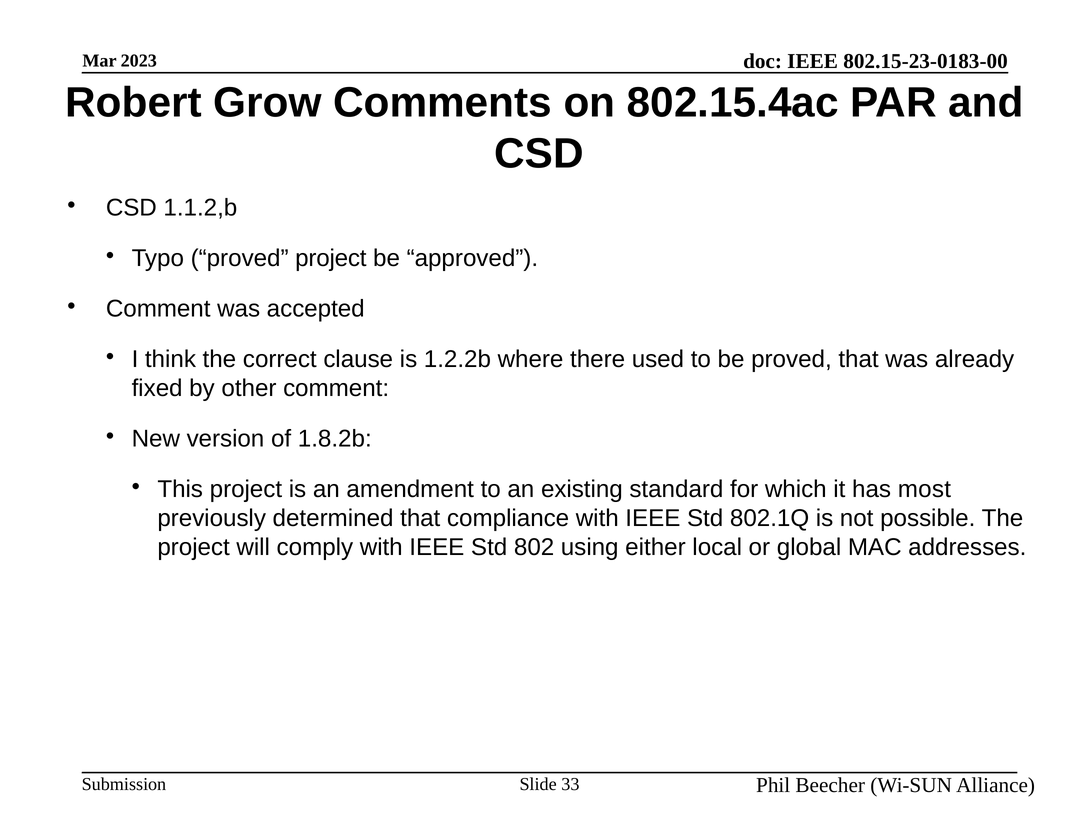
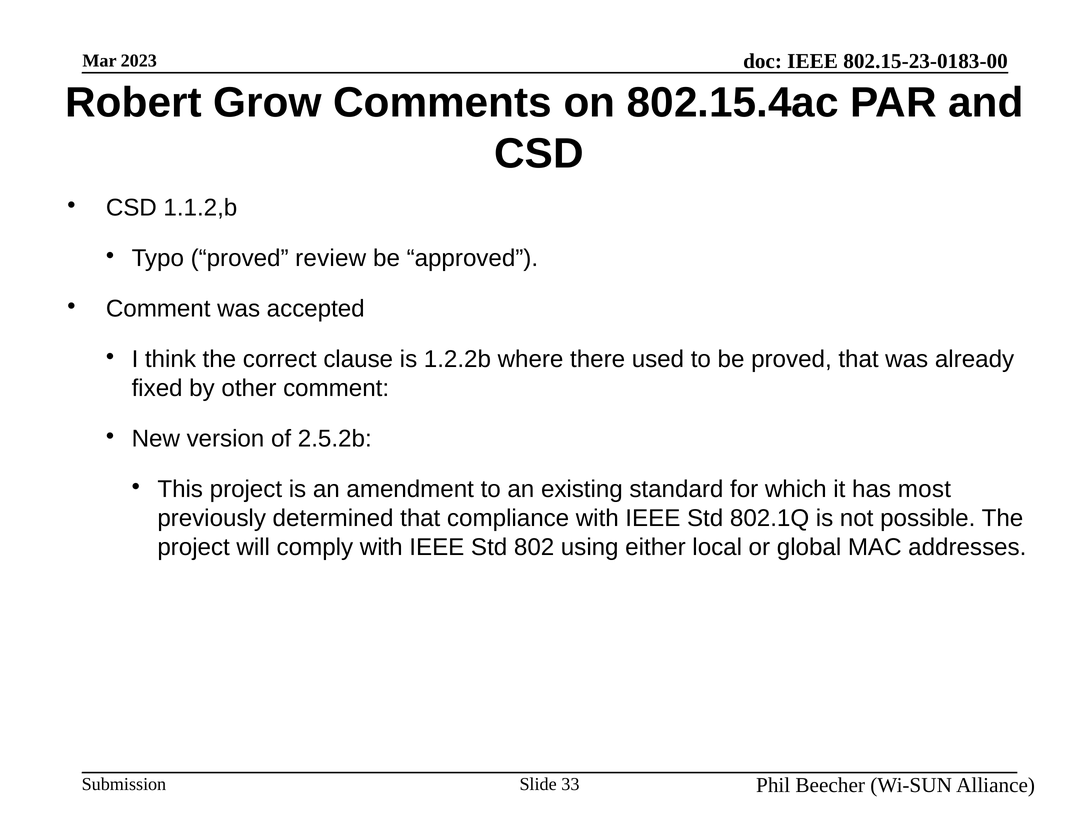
proved project: project -> review (331, 258)
1.8.2b: 1.8.2b -> 2.5.2b (335, 438)
